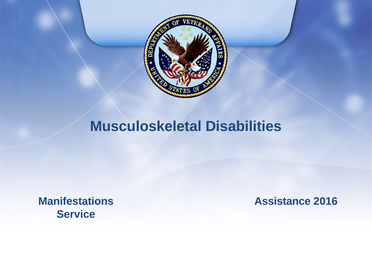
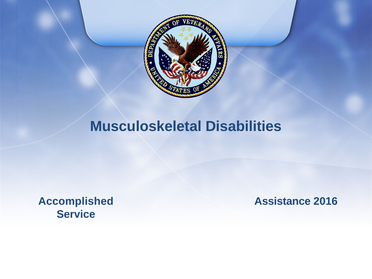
Manifestations: Manifestations -> Accomplished (76, 201)
